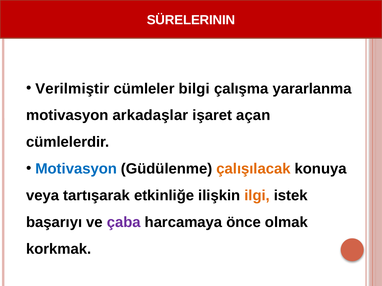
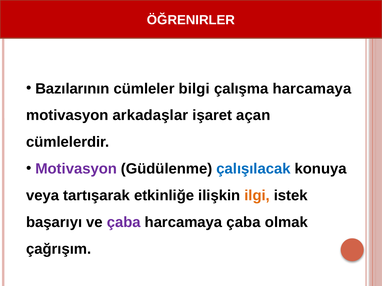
SÜRELERININ: SÜRELERININ -> ÖĞRENIRLER (191, 20)
Verilmiştir: Verilmiştir -> Bazılarının (72, 89)
çalışma yararlanma: yararlanma -> harcamaya (312, 89)
Motivasyon colour: blue -> purple (76, 169)
çalışılacak colour: orange -> blue (254, 169)
harcamaya önce: önce -> çaba (244, 223)
korkmak: korkmak -> çağrışım (59, 249)
